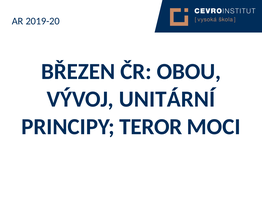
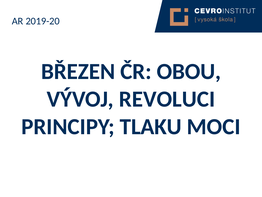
UNITÁRNÍ: UNITÁRNÍ -> REVOLUCI (167, 99)
TEROR: TEROR -> TLAKU (151, 126)
